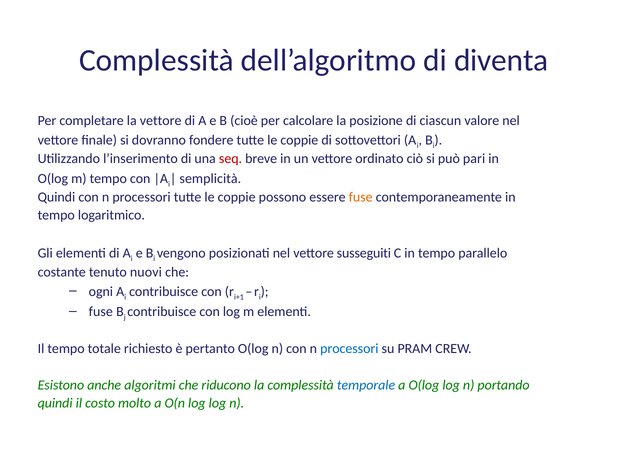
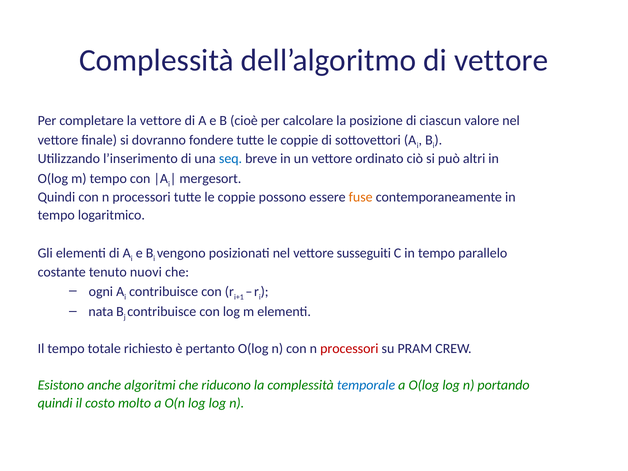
di diventa: diventa -> vettore (501, 60)
seq colour: red -> blue (231, 159)
pari: pari -> altri (474, 159)
semplicità: semplicità -> mergesort (210, 179)
fuse: fuse -> nata (101, 312)
processori colour: blue -> red (349, 349)
